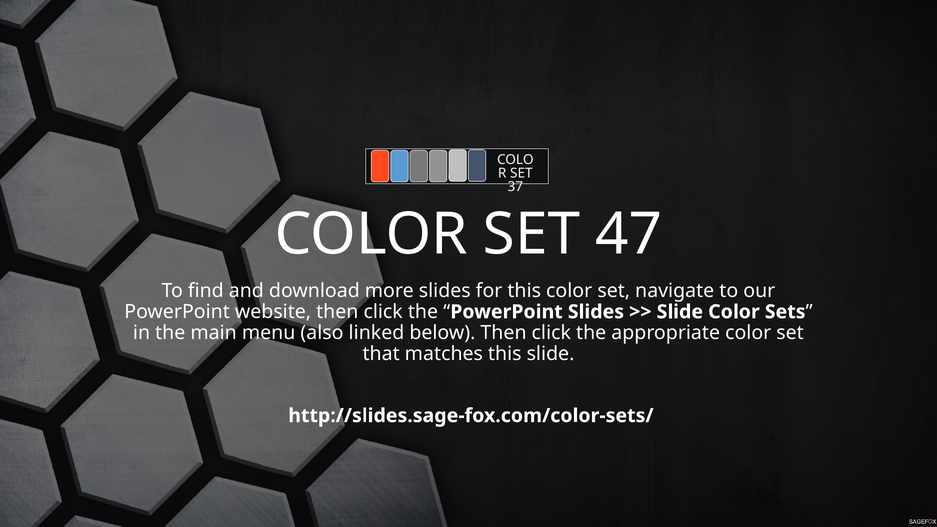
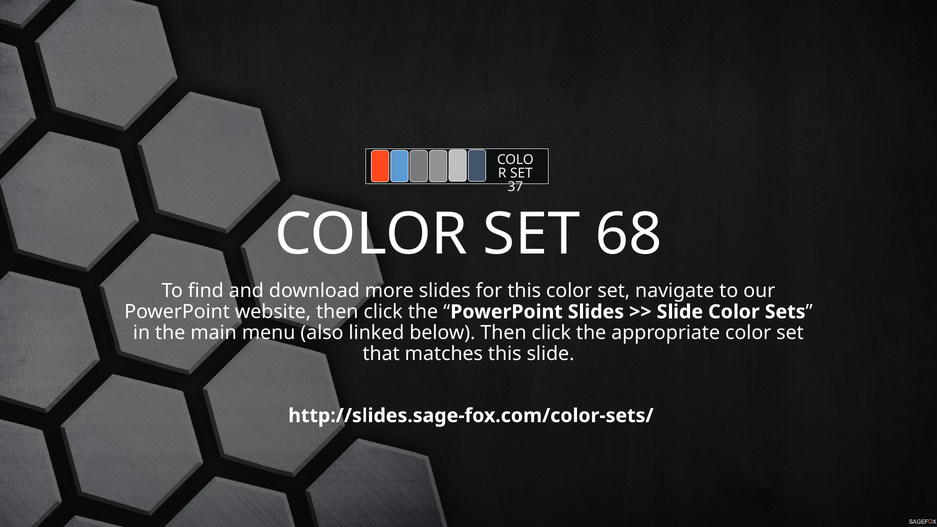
47: 47 -> 68 (629, 234)
